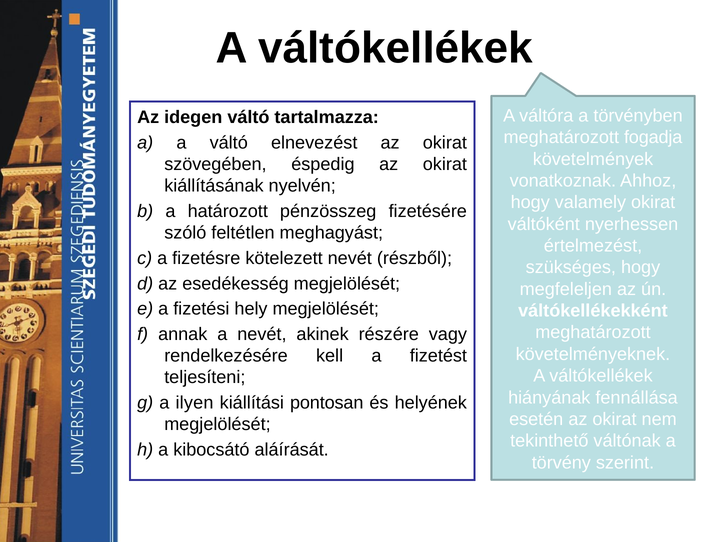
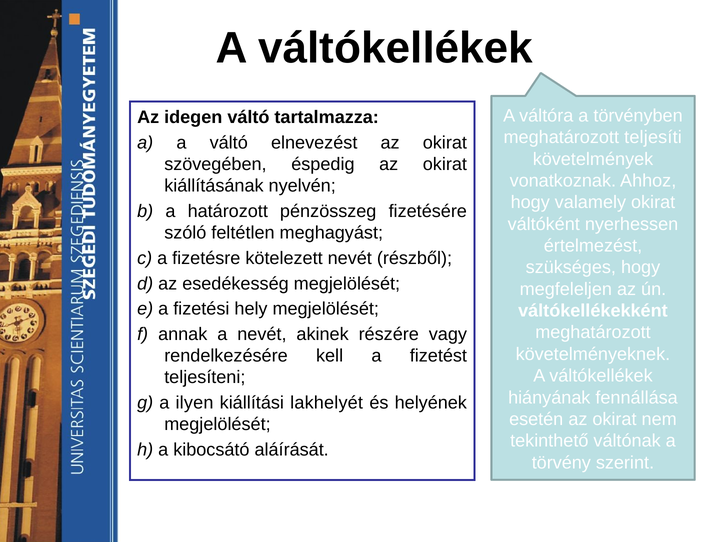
fogadja: fogadja -> teljesíti (653, 137)
pontosan: pontosan -> lakhelyét (327, 403)
